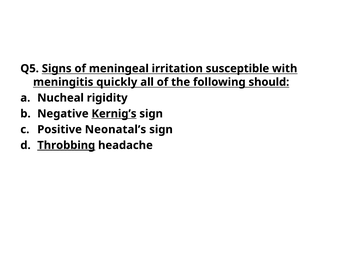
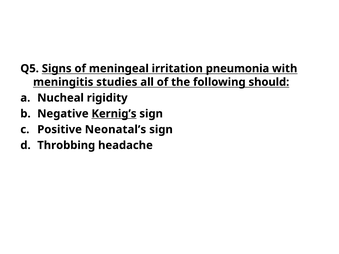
susceptible: susceptible -> pneumonia (237, 69)
quickly: quickly -> studies (117, 82)
Throbbing underline: present -> none (66, 145)
